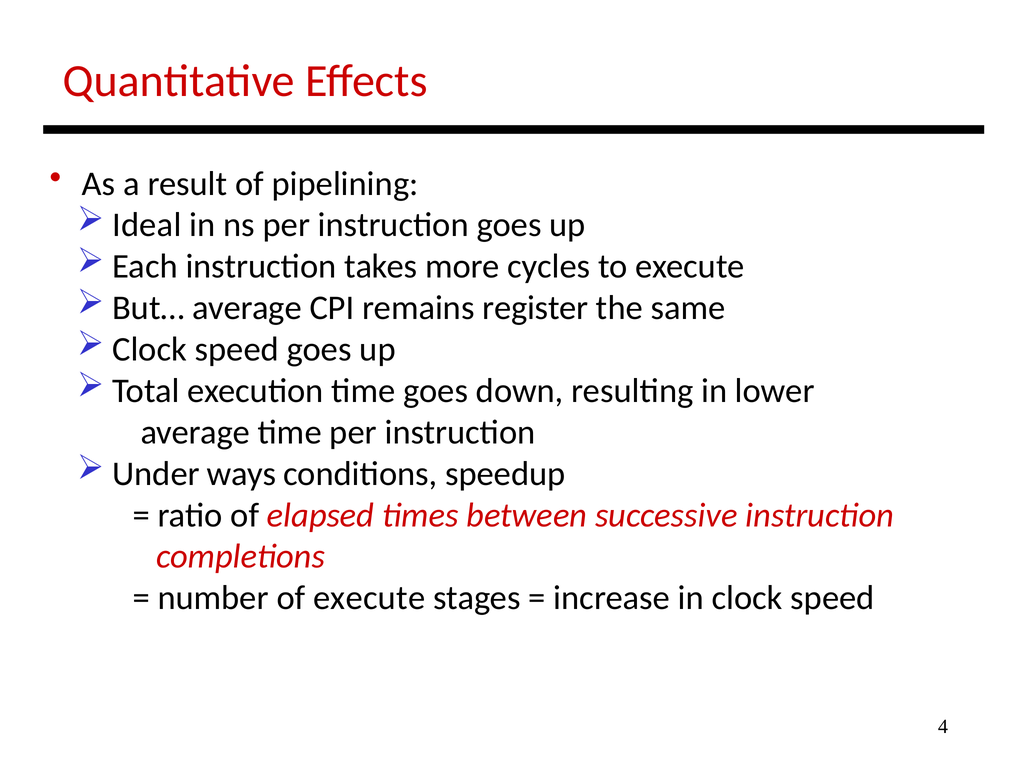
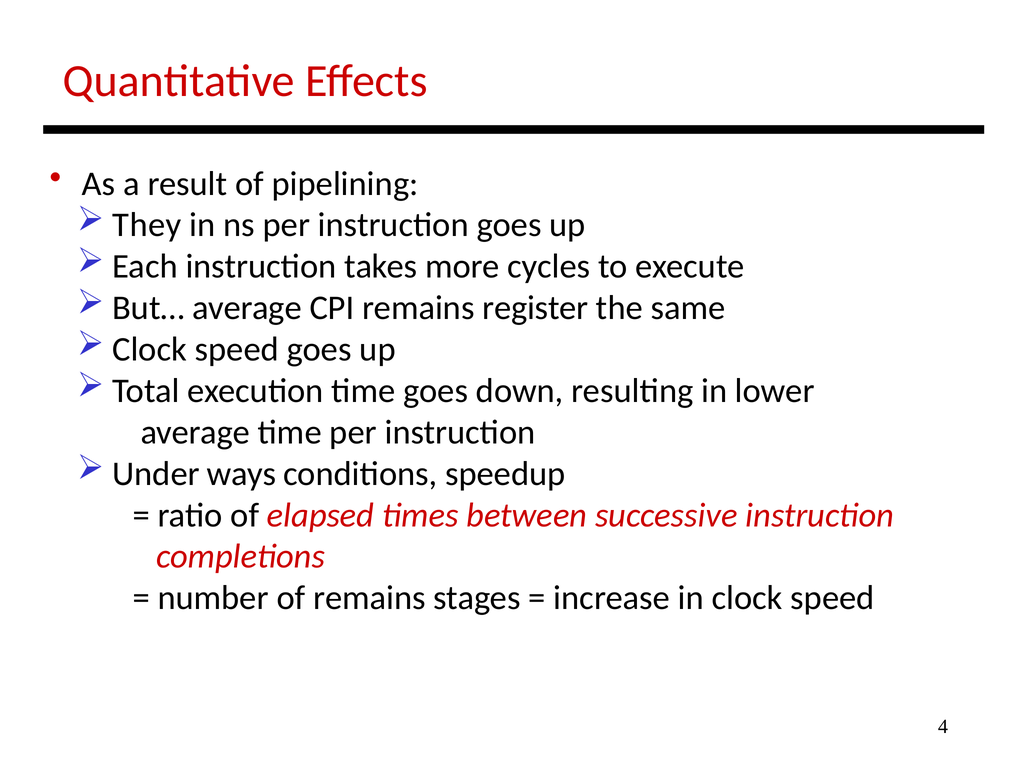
Ideal: Ideal -> They (147, 225)
of execute: execute -> remains (369, 598)
